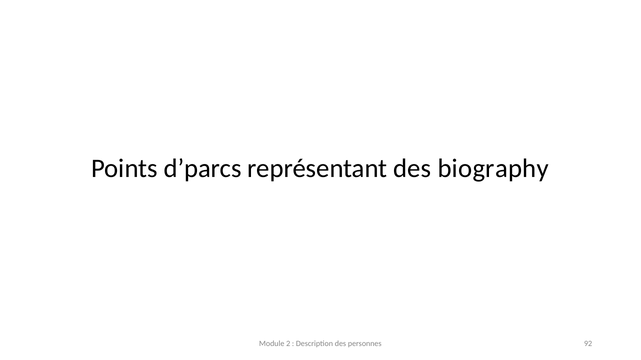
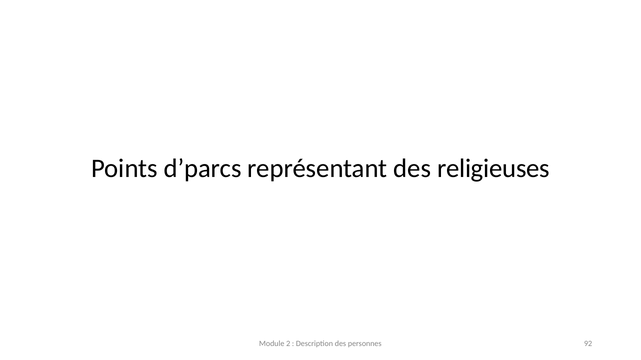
biography: biography -> religieuses (493, 169)
